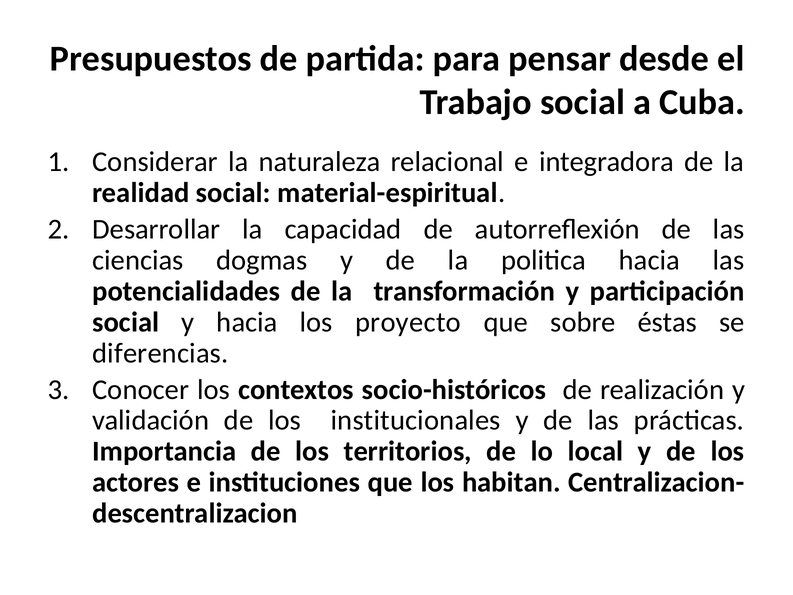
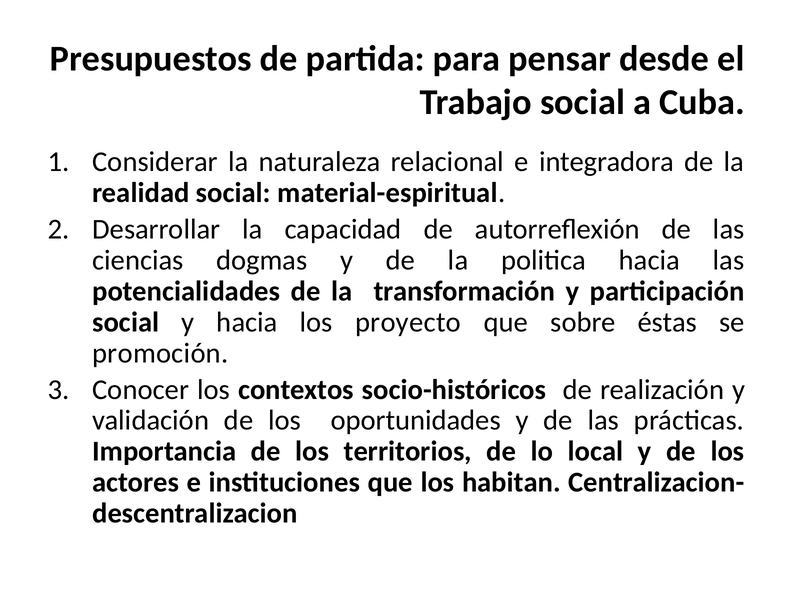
diferencias: diferencias -> promoción (160, 353)
institucionales: institucionales -> oportunidades (416, 420)
